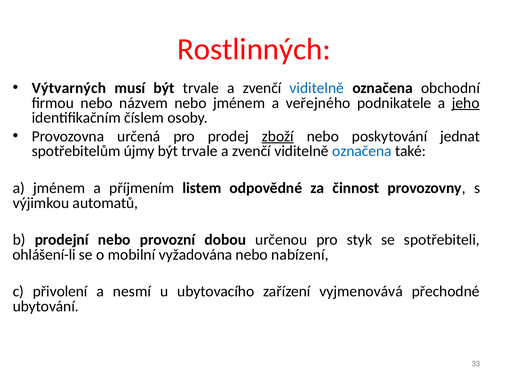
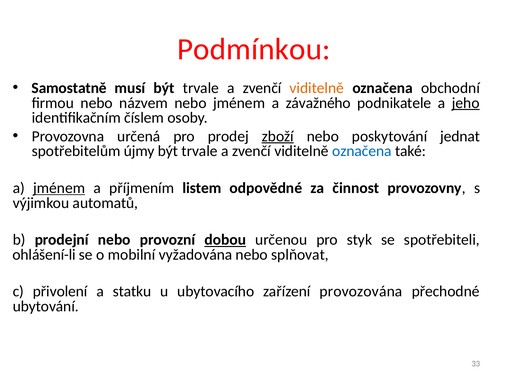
Rostlinných: Rostlinných -> Podmínkou (254, 49)
Výtvarných: Výtvarných -> Samostatně (69, 88)
viditelně colour: blue -> orange (317, 88)
veřejného: veřejného -> závažného (318, 103)
jménem underline: none -> present (59, 188)
dobou underline: none -> present (225, 240)
nabízení: nabízení -> splňovat (300, 255)
nesmí: nesmí -> statku (132, 291)
vyjmenovává: vyjmenovává -> provozována (361, 291)
